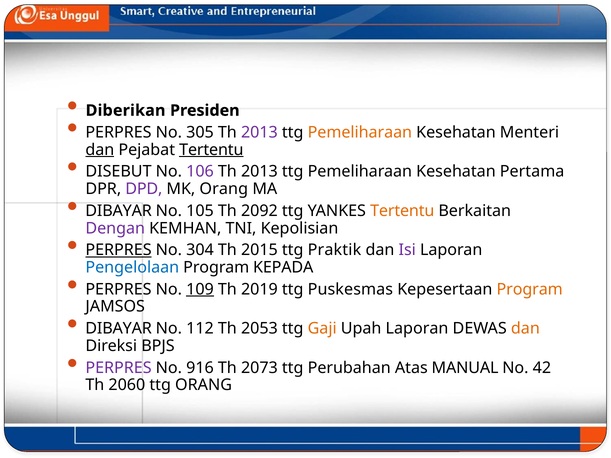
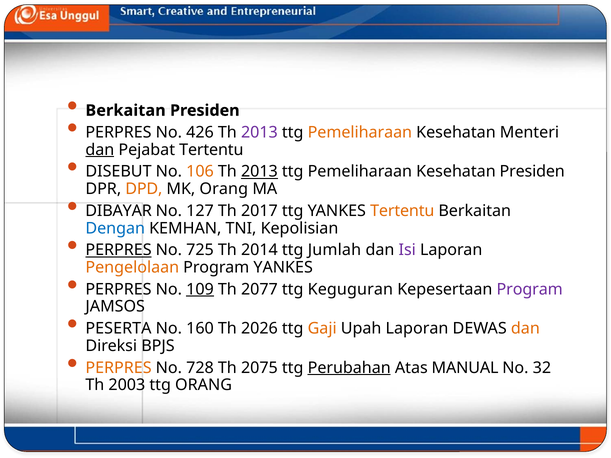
Diberikan: Diberikan -> Berkaitan (126, 111)
305: 305 -> 426 (200, 132)
Tertentu underline: present -> none (211, 150)
106 colour: purple -> orange (200, 172)
2013 underline: none -> present (259, 172)
Kesehatan Pertama: Pertama -> Presiden (532, 172)
DPD colour: purple -> orange (144, 189)
105: 105 -> 127 (200, 211)
2092: 2092 -> 2017 (259, 211)
Dengan colour: purple -> blue (115, 228)
304: 304 -> 725 (200, 250)
2015: 2015 -> 2014 (259, 250)
Praktik: Praktik -> Jumlah (334, 250)
Pengelolaan colour: blue -> orange (132, 268)
Program KEPADA: KEPADA -> YANKES (283, 268)
2019: 2019 -> 2077 (259, 289)
Puskesmas: Puskesmas -> Keguguran (350, 289)
Program colour: orange -> purple (530, 289)
DIBAYAR: DIBAYAR -> PESERTA (118, 329)
112: 112 -> 160 (200, 329)
2053: 2053 -> 2026 (259, 329)
PERPRES colour: purple -> orange (119, 368)
916: 916 -> 728 (200, 368)
2073: 2073 -> 2075 (259, 368)
Perubahan underline: none -> present (349, 368)
42: 42 -> 32 (542, 368)
2060: 2060 -> 2003 (127, 385)
